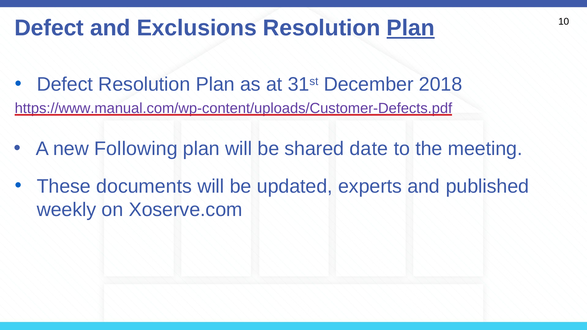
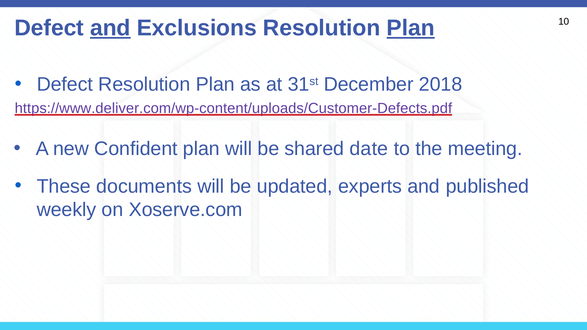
and underline: none -> present (110, 28)
https://www.manual.com/wp-content/uploads/Customer-Defects.pdf: https://www.manual.com/wp-content/uploads/Customer-Defects.pdf -> https://www.deliver.com/wp-content/uploads/Customer-Defects.pdf (233, 108)
Following: Following -> Confident (136, 149)
